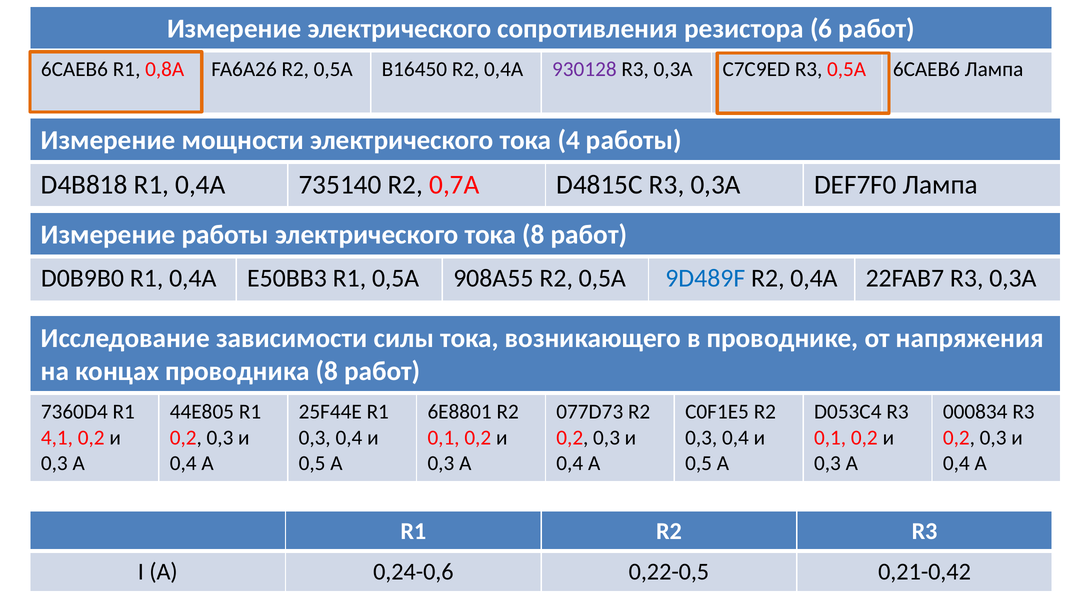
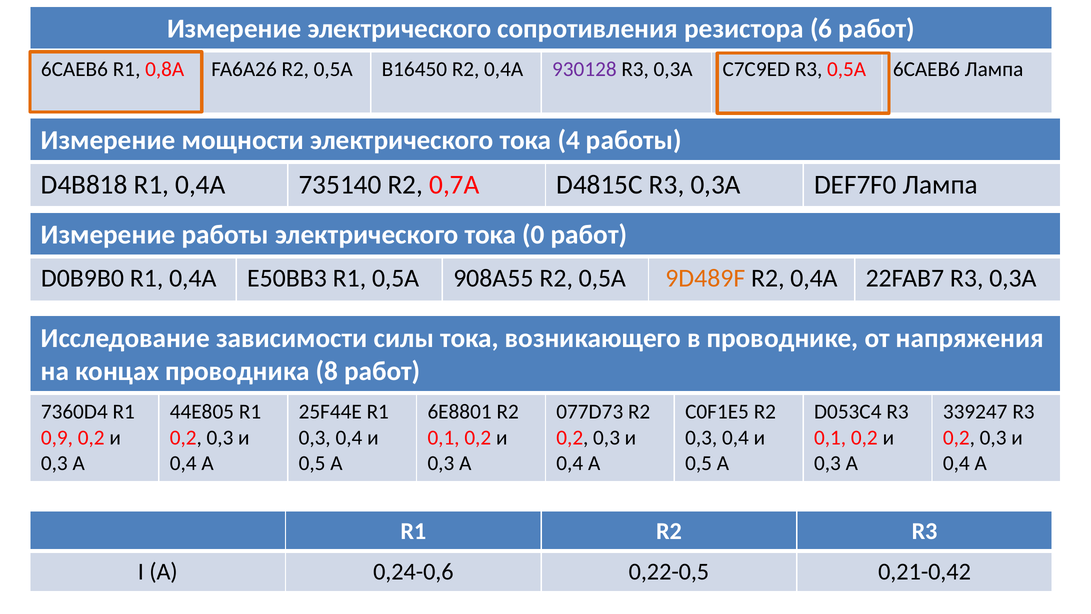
тока 8: 8 -> 0 (534, 235)
9D489F colour: blue -> orange (705, 278)
000834: 000834 -> 339247 (975, 412)
4,1: 4,1 -> 0,9 (57, 437)
